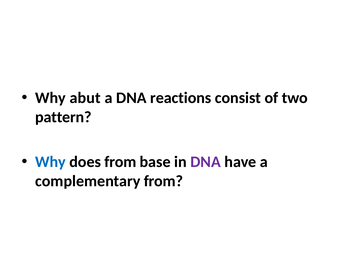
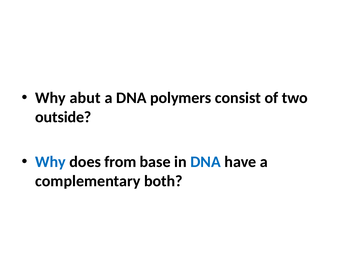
reactions: reactions -> polymers (181, 98)
pattern: pattern -> outside (63, 117)
DNA colour: purple -> blue (206, 162)
complementary from: from -> both (163, 182)
